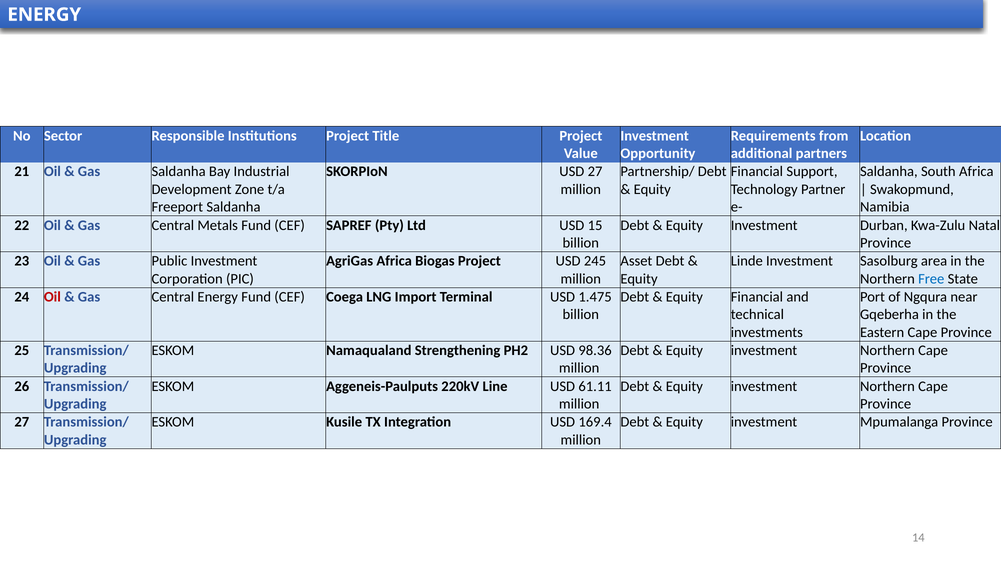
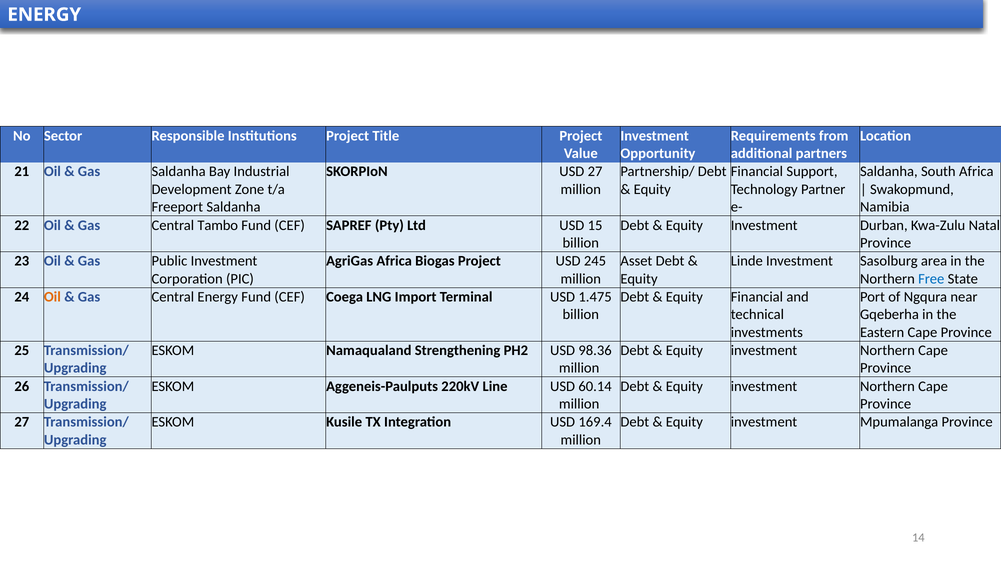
Metals: Metals -> Tambo (218, 225)
Oil colour: red -> orange (52, 297)
61.11: 61.11 -> 60.14 (595, 386)
